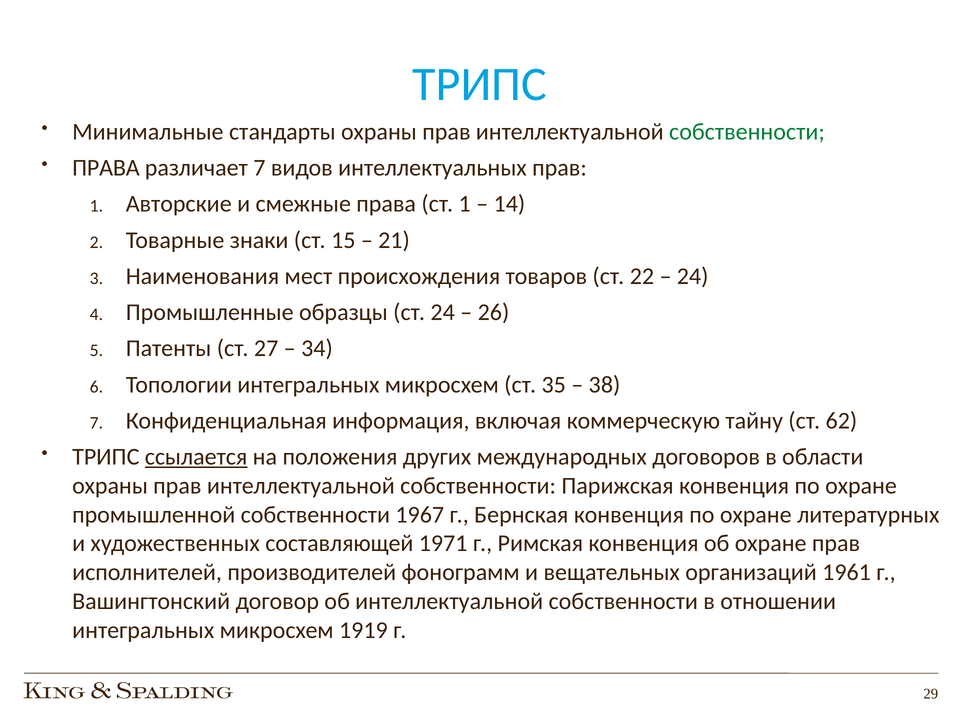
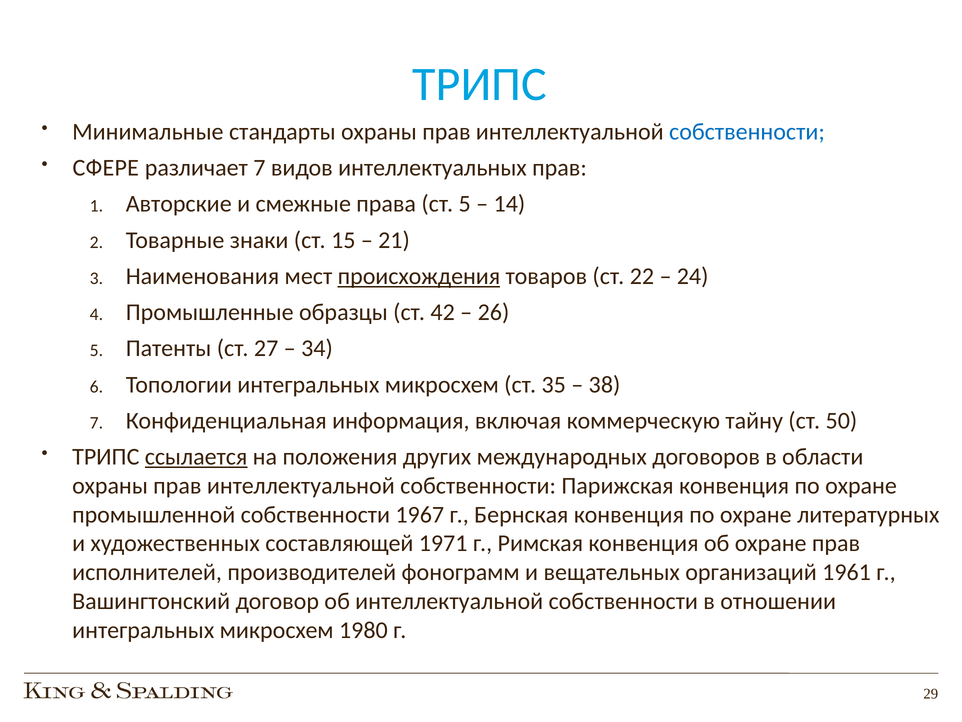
собственности colour: green -> blue (747, 132)
ПРАВА: ПРАВА -> СФЕРЕ (106, 168)
ст 1: 1 -> 5 (465, 204)
происхождения underline: none -> present (419, 276)
ст 24: 24 -> 42 (443, 312)
62: 62 -> 50 (841, 420)
1919: 1919 -> 1980 (363, 630)
